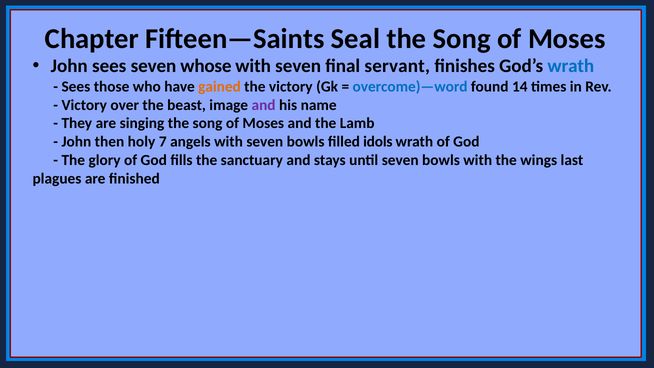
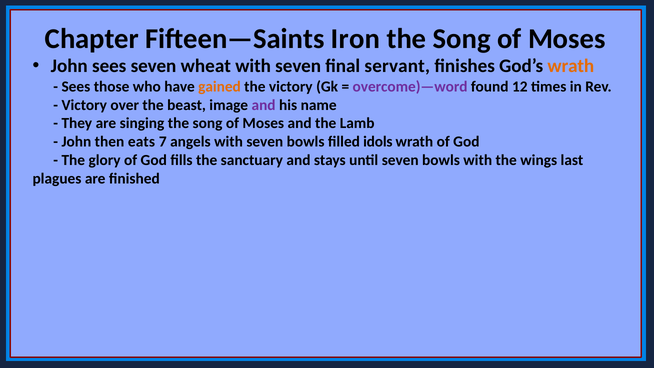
Seal: Seal -> Iron (355, 39)
whose: whose -> wheat (206, 66)
wrath colour: blue -> orange (571, 66)
overcome)—word colour: blue -> purple (410, 87)
14: 14 -> 12 (520, 87)
holy: holy -> eats (141, 142)
